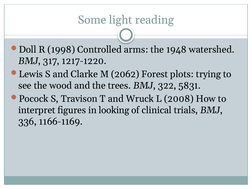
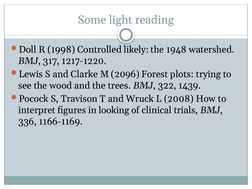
arms: arms -> likely (136, 50)
2062: 2062 -> 2096 (125, 74)
5831: 5831 -> 1439 (190, 86)
